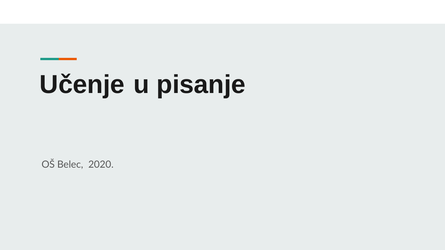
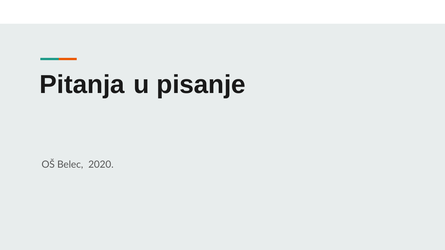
Učenje: Učenje -> Pitanja (82, 85)
